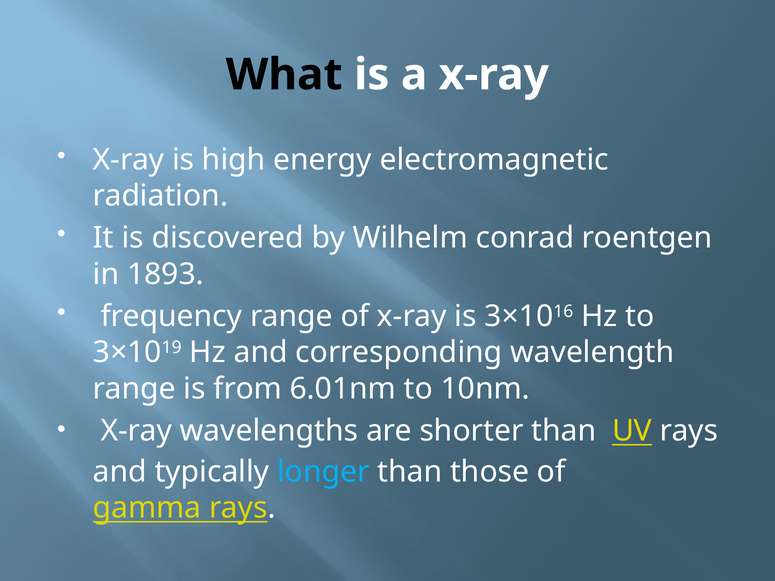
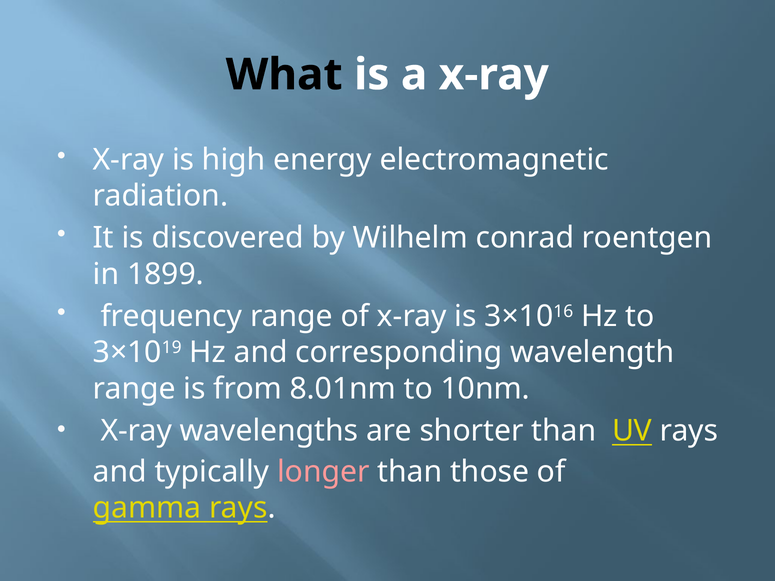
1893: 1893 -> 1899 (165, 274)
6.01nm: 6.01nm -> 8.01nm (343, 389)
longer colour: light blue -> pink (323, 472)
